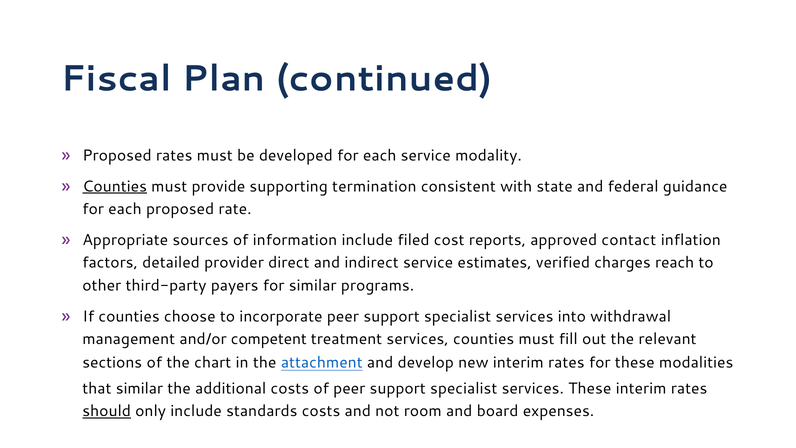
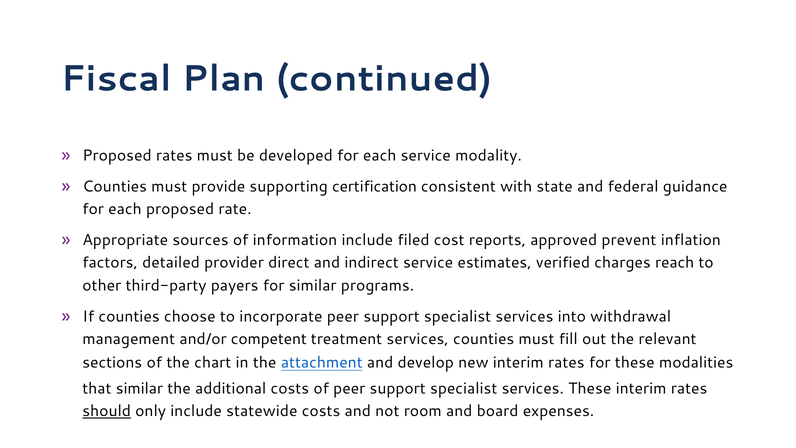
Counties underline: present -> none (115, 186)
termination: termination -> certification (374, 186)
contact: contact -> prevent (629, 240)
standards: standards -> statewide (262, 411)
